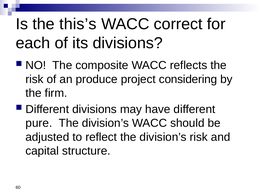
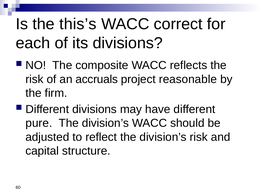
produce: produce -> accruals (97, 80)
considering: considering -> reasonable (188, 80)
